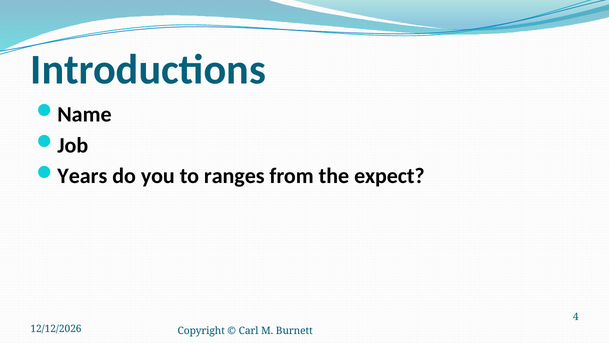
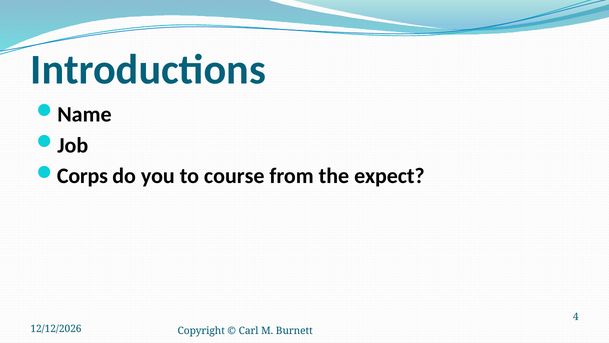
Years: Years -> Corps (82, 176)
ranges: ranges -> course (234, 176)
